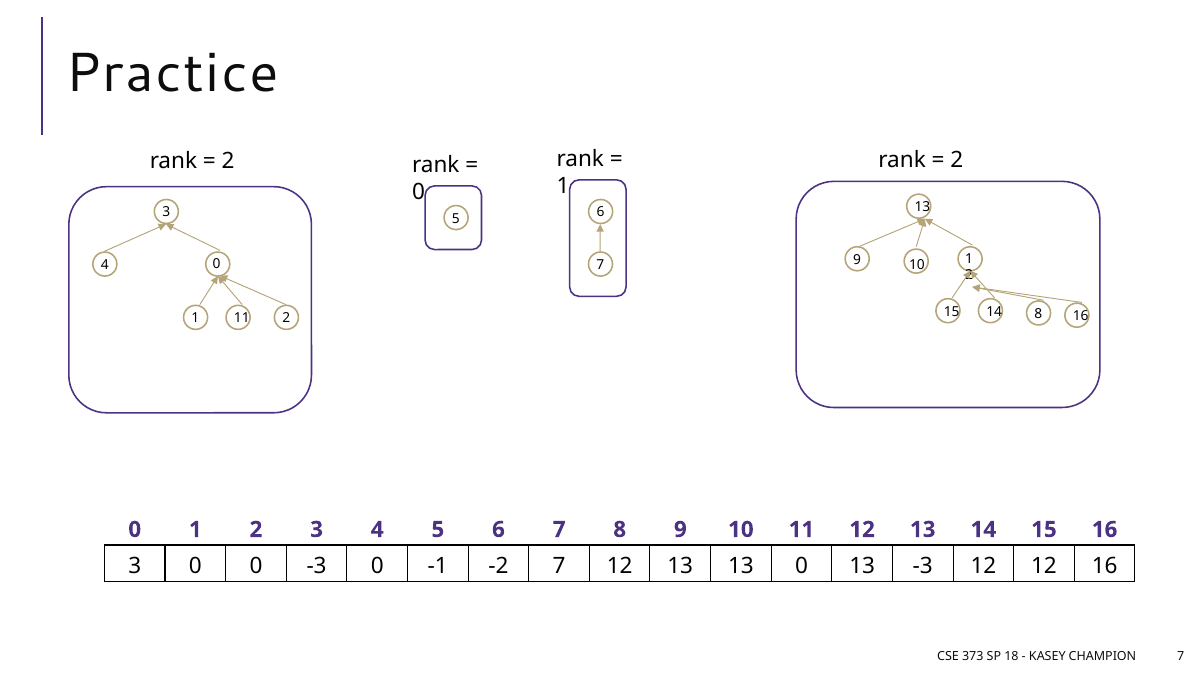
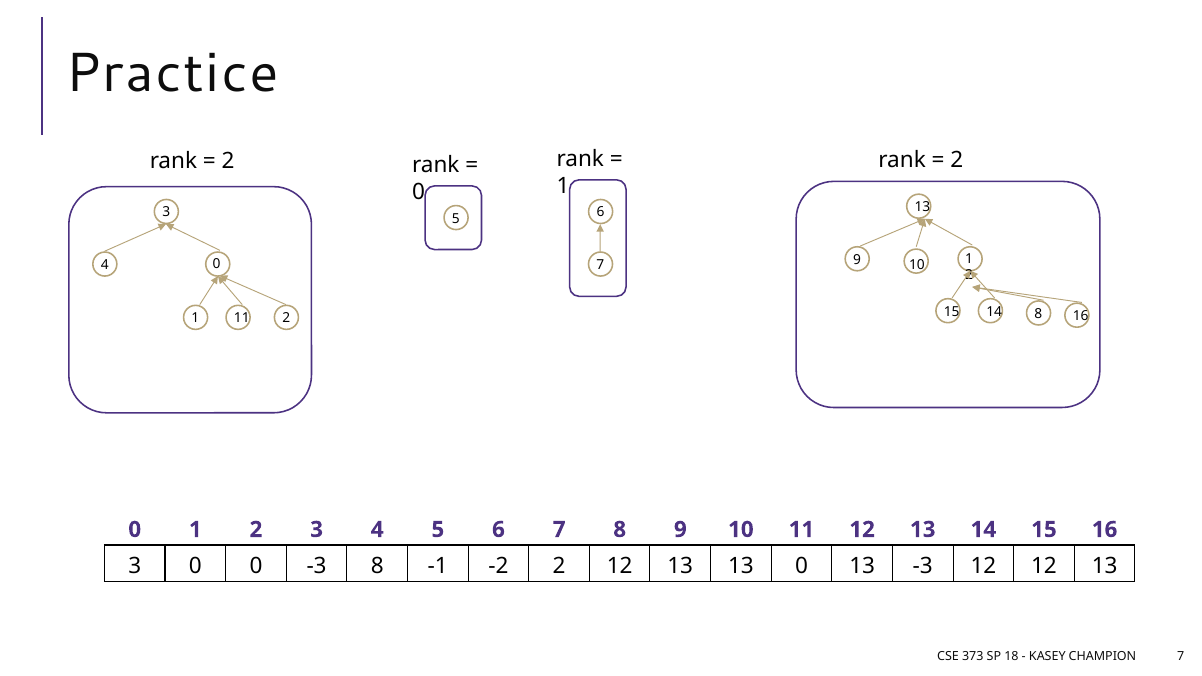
-3 0: 0 -> 8 (377, 566)
-2 7: 7 -> 2 (559, 566)
12 12 16: 16 -> 13 (1105, 566)
